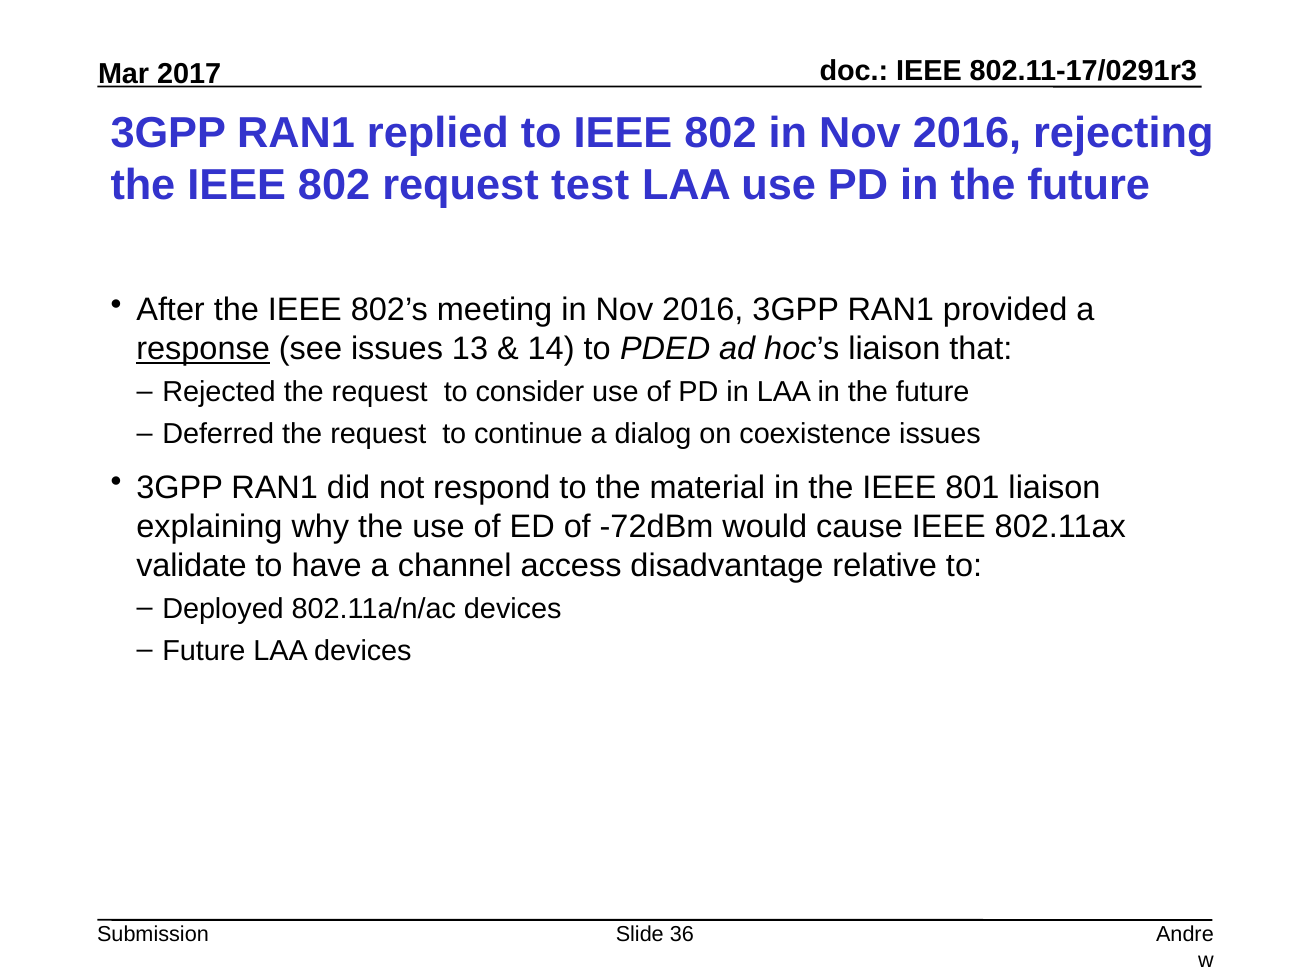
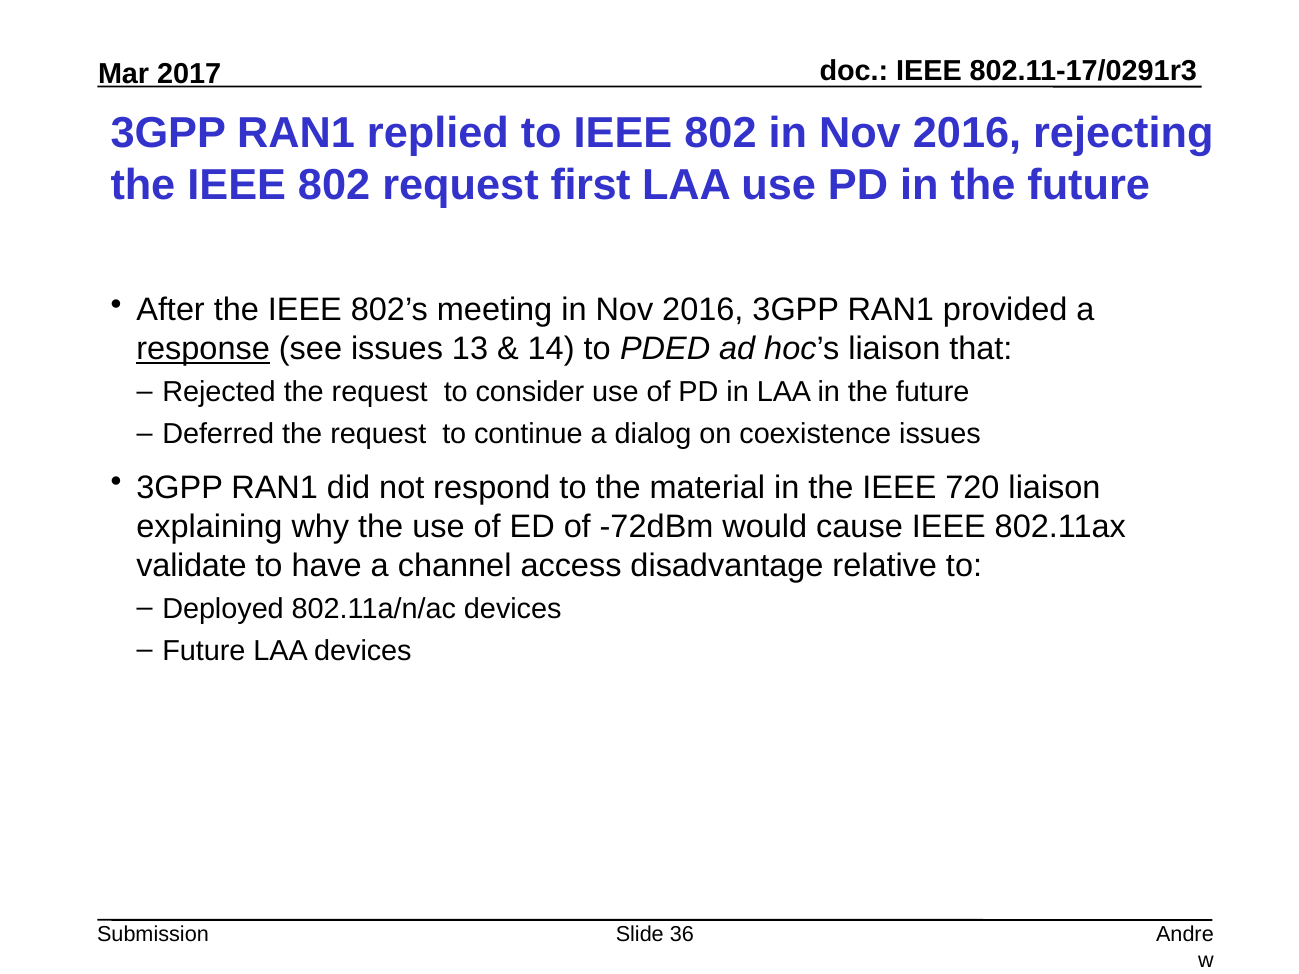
test: test -> first (591, 185)
801: 801 -> 720 (972, 488)
